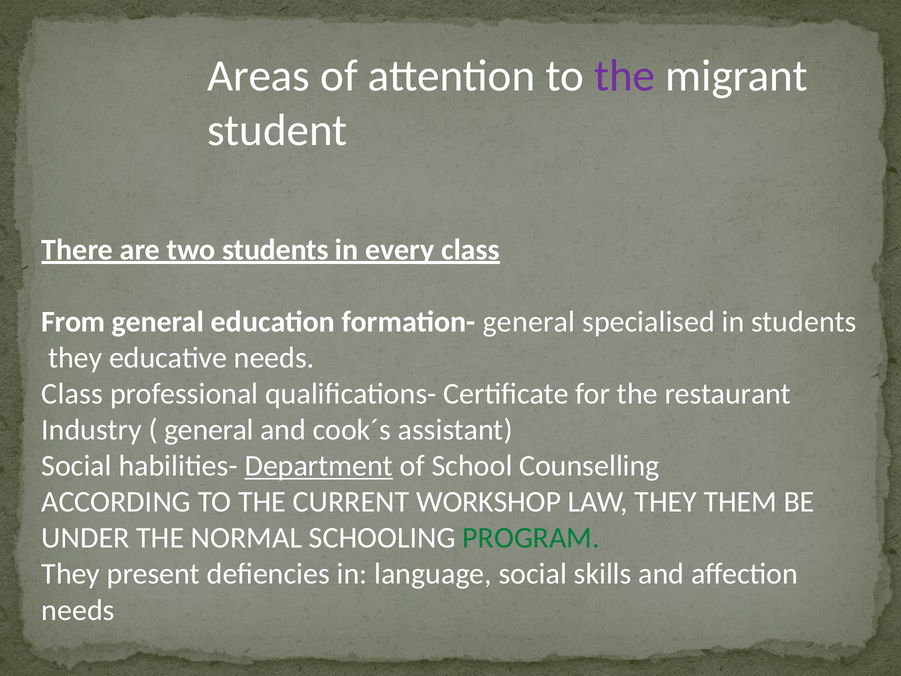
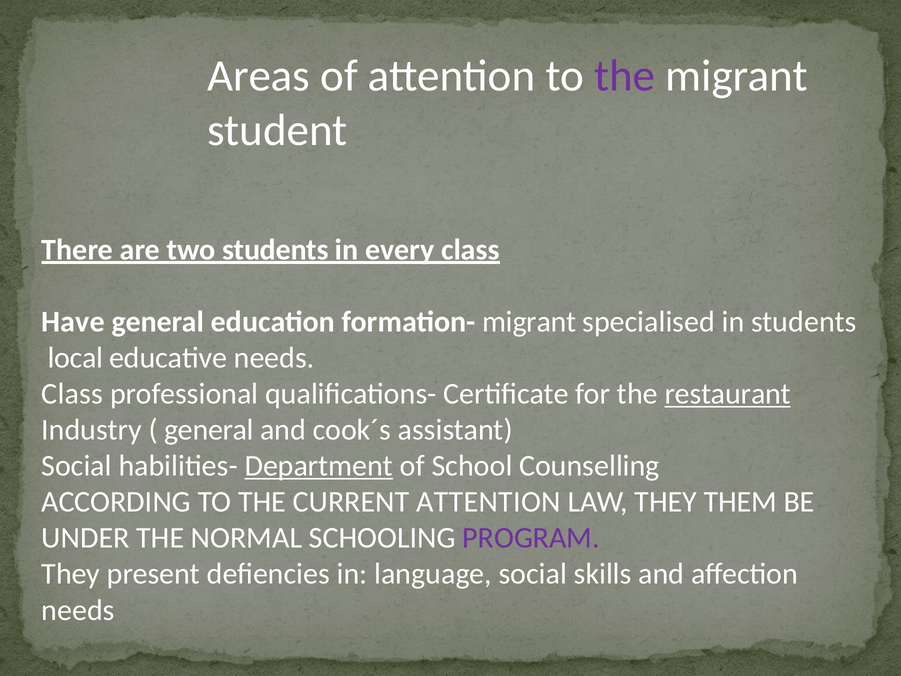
From: From -> Have (73, 322)
formation- general: general -> migrant (529, 322)
they: they -> local (75, 358)
restaurant underline: none -> present (728, 394)
CURRENT WORKSHOP: WORKSHOP -> ATTENTION (488, 502)
PROGRAM colour: green -> purple (531, 538)
